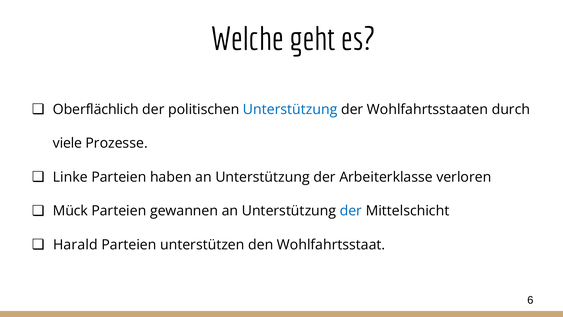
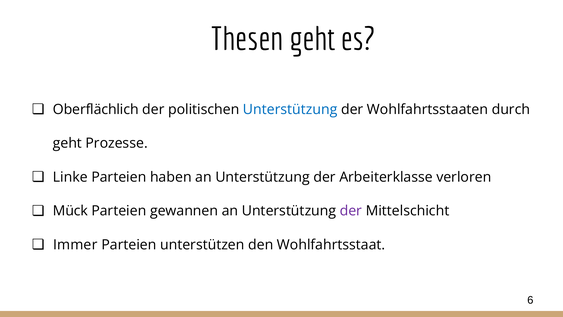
Welche: Welche -> Thesen (247, 39)
viele: viele -> geht (67, 143)
der colour: blue -> purple (351, 211)
Harald: Harald -> Immer (75, 245)
